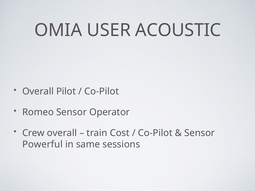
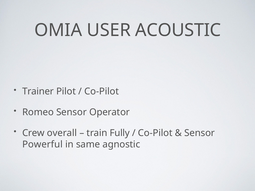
Overall: Overall -> Trainer (38, 92)
Cost: Cost -> Fully (120, 133)
sessions: sessions -> agnostic (121, 145)
